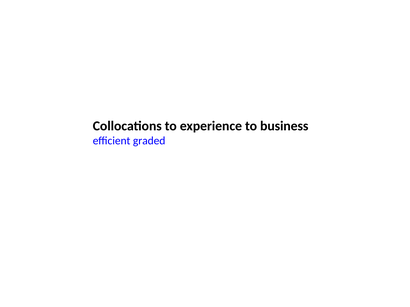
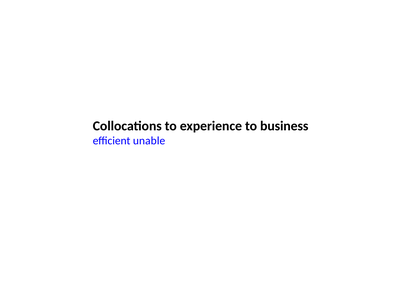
graded: graded -> unable (149, 141)
